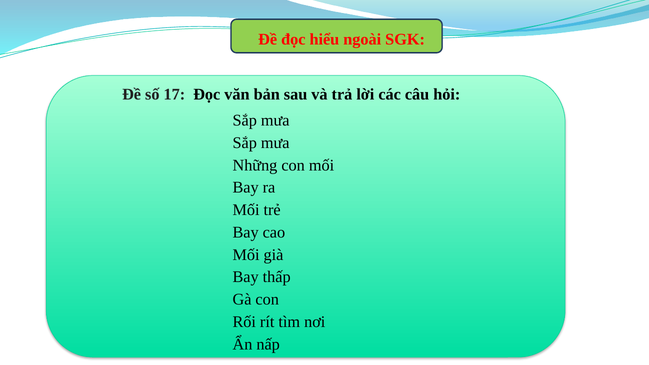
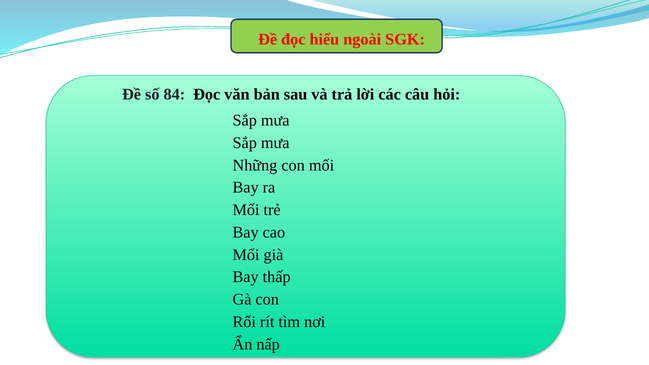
17: 17 -> 84 (174, 94)
